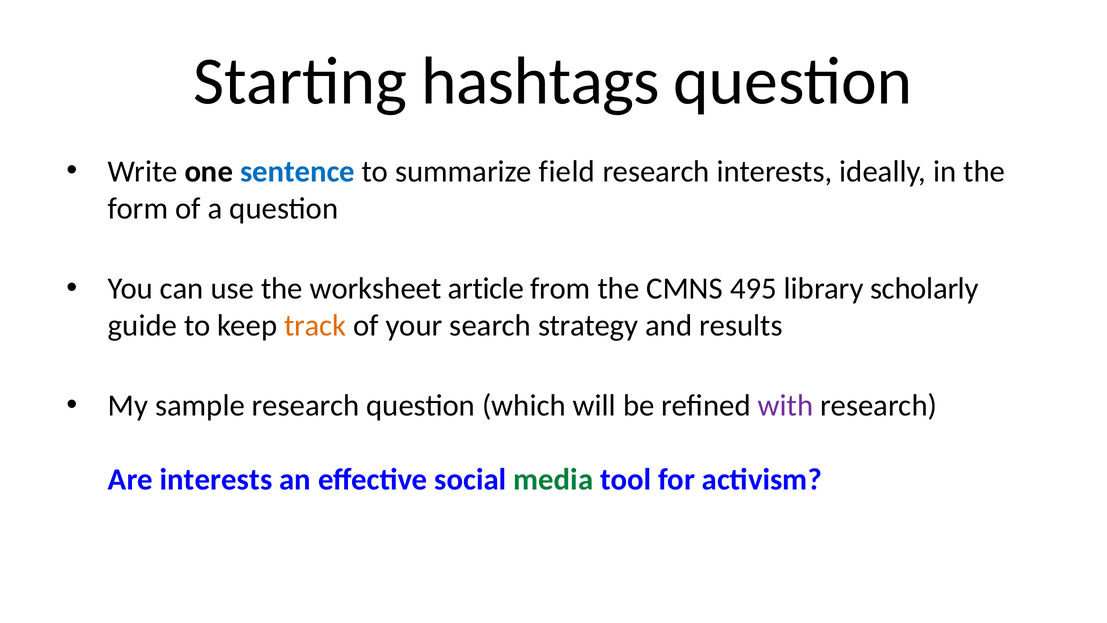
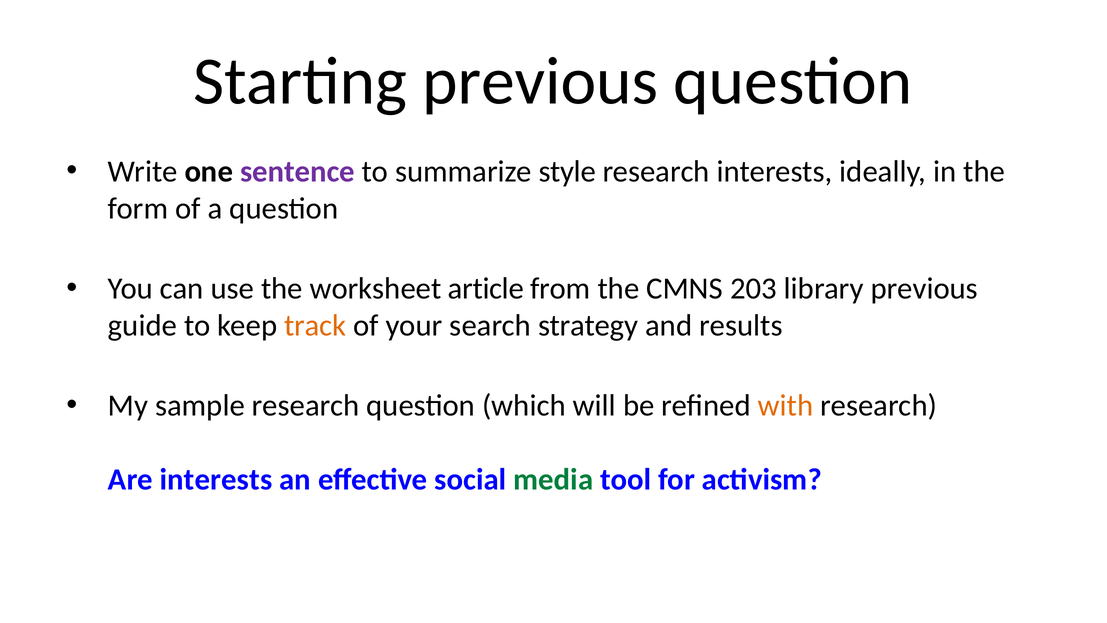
Starting hashtags: hashtags -> previous (540, 82)
sentence colour: blue -> purple (297, 171)
field: field -> style (567, 171)
495: 495 -> 203 (753, 289)
library scholarly: scholarly -> previous (924, 289)
with colour: purple -> orange (786, 406)
